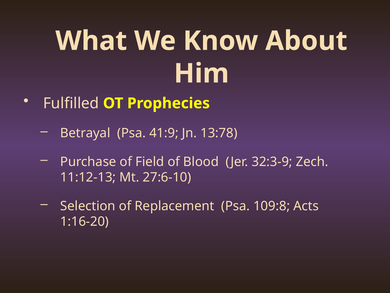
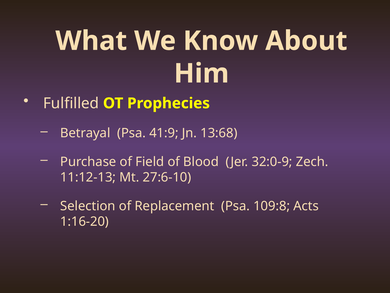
13:78: 13:78 -> 13:68 (219, 133)
32:3-9: 32:3-9 -> 32:0-9 (272, 161)
